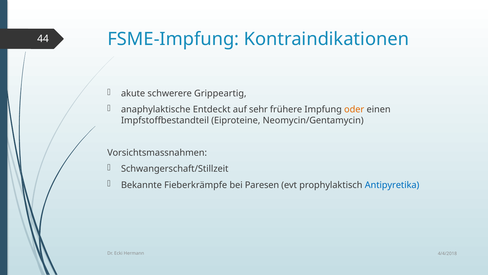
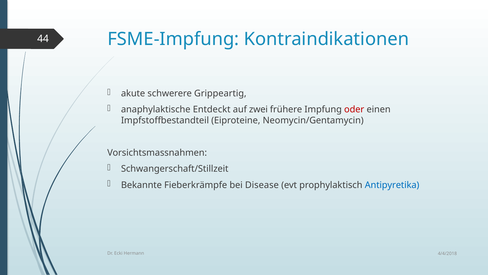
sehr: sehr -> zwei (258, 109)
oder colour: orange -> red (354, 109)
Paresen: Paresen -> Disease (262, 185)
